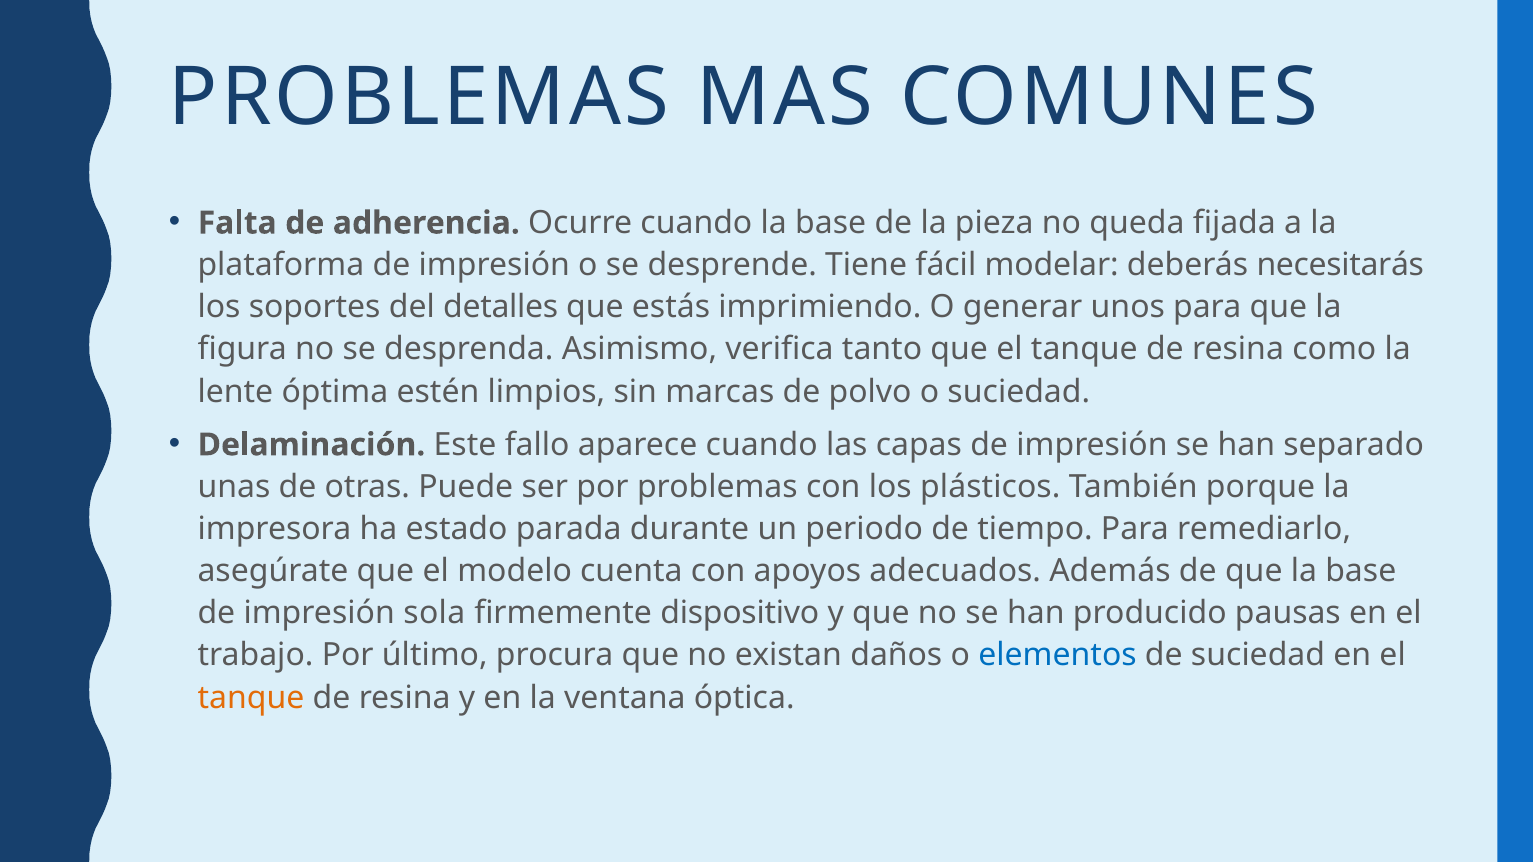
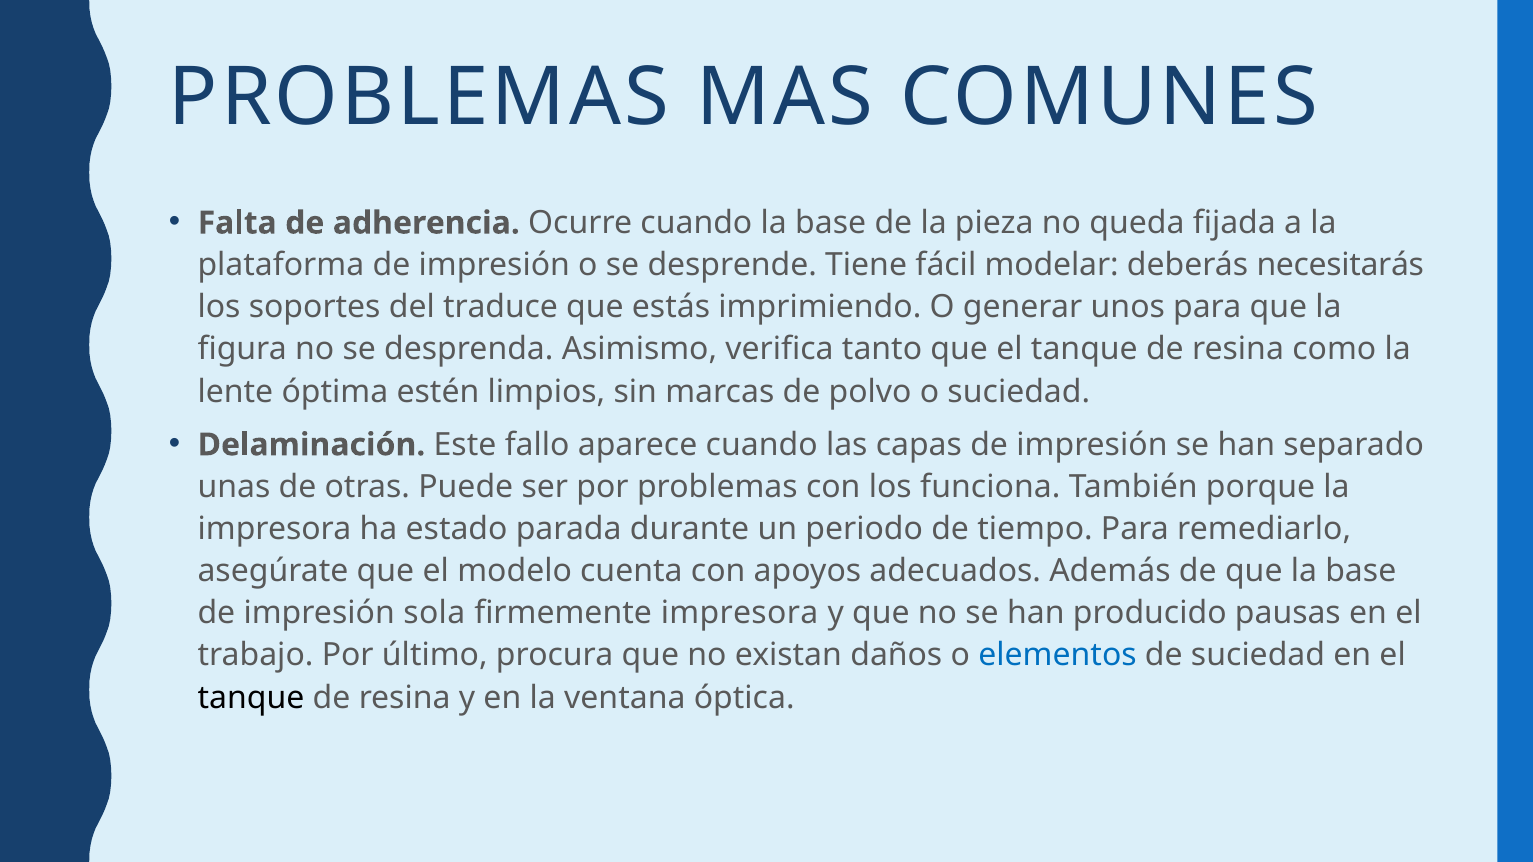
detalles: detalles -> traduce (501, 307)
plásticos: plásticos -> funciona (990, 487)
firmemente dispositivo: dispositivo -> impresora (740, 614)
tanque colour: orange -> black (251, 698)
